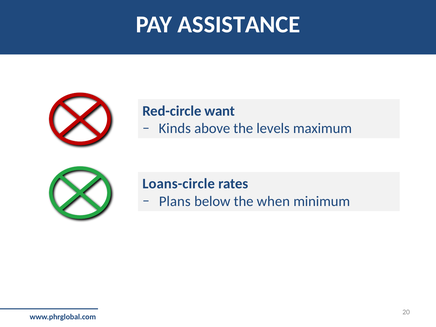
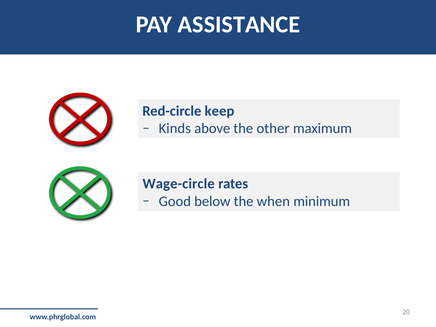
want: want -> keep (219, 111)
levels: levels -> other (273, 128)
Loans-circle: Loans-circle -> Wage-circle (179, 184)
Plans: Plans -> Good (175, 201)
